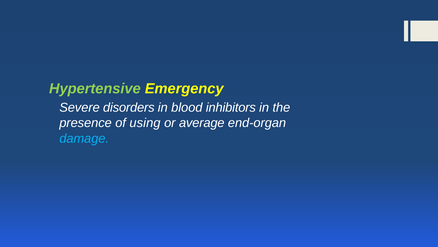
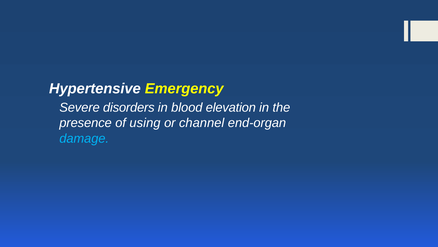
Hypertensive colour: light green -> white (95, 89)
inhibitors: inhibitors -> elevation (231, 107)
average: average -> channel (202, 123)
